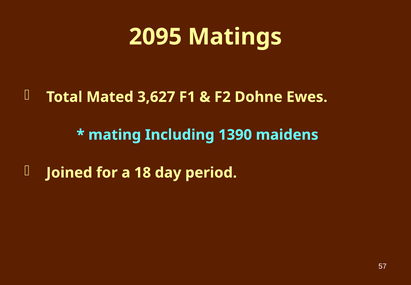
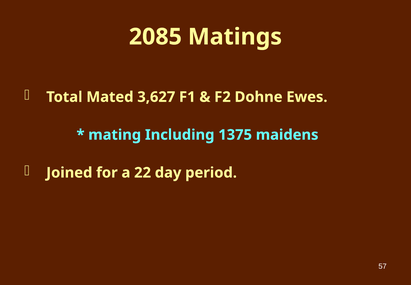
2095: 2095 -> 2085 (155, 37)
1390: 1390 -> 1375 (235, 135)
18: 18 -> 22 (143, 172)
